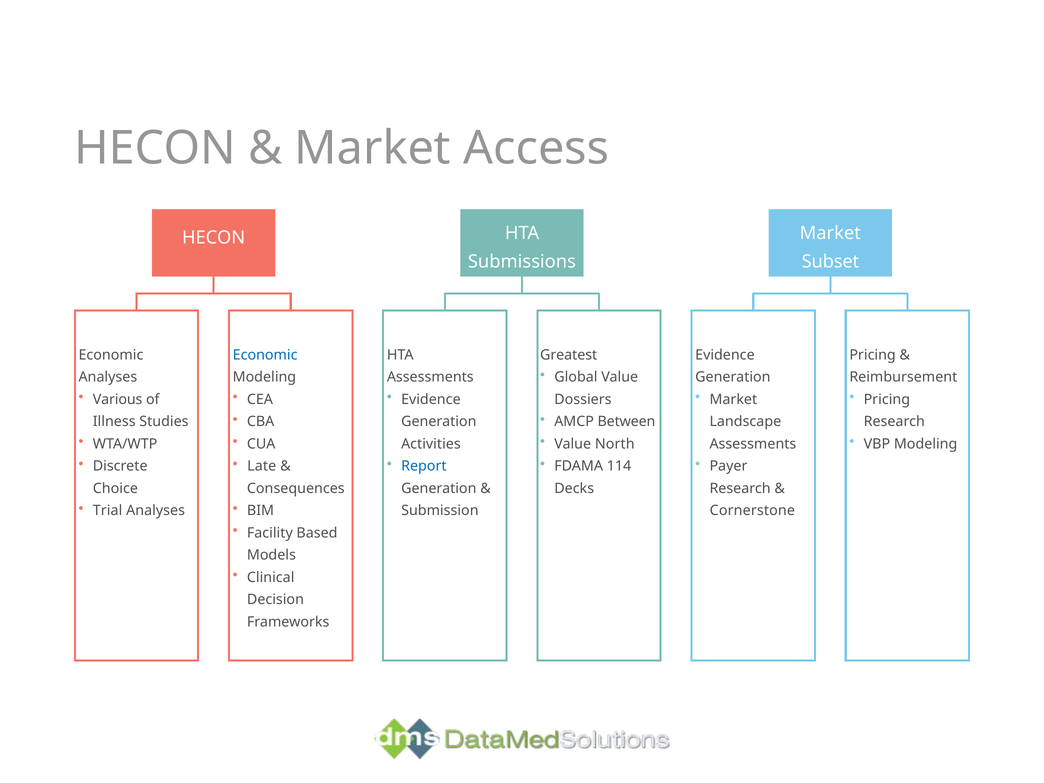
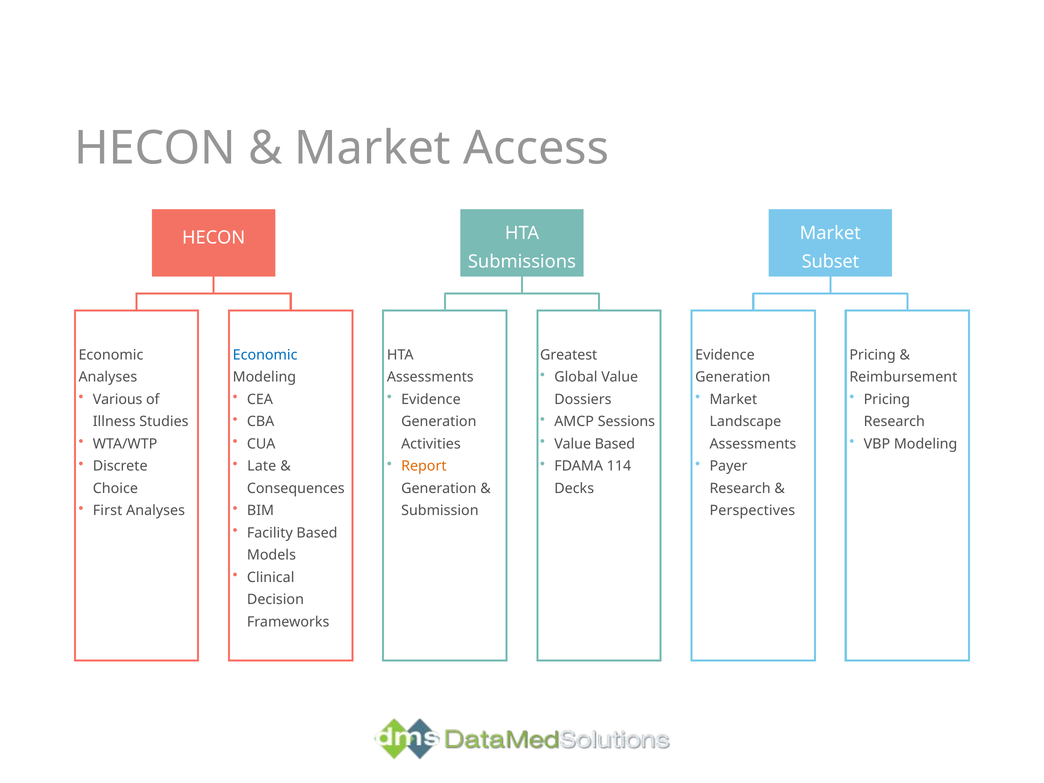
Between: Between -> Sessions (626, 422)
Value North: North -> Based (615, 444)
Report colour: blue -> orange (424, 466)
Trial: Trial -> First (108, 511)
Cornerstone: Cornerstone -> Perspectives (752, 511)
